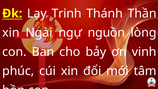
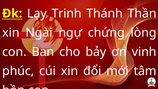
nguồn: nguồn -> chứng (106, 33)
